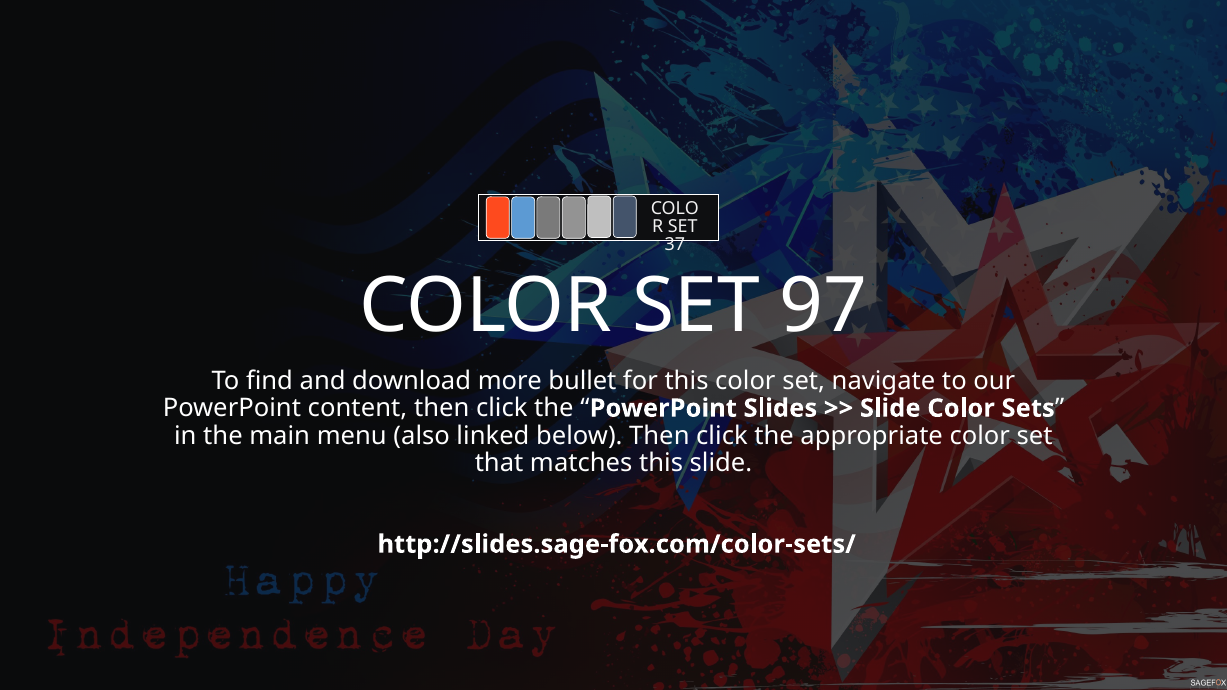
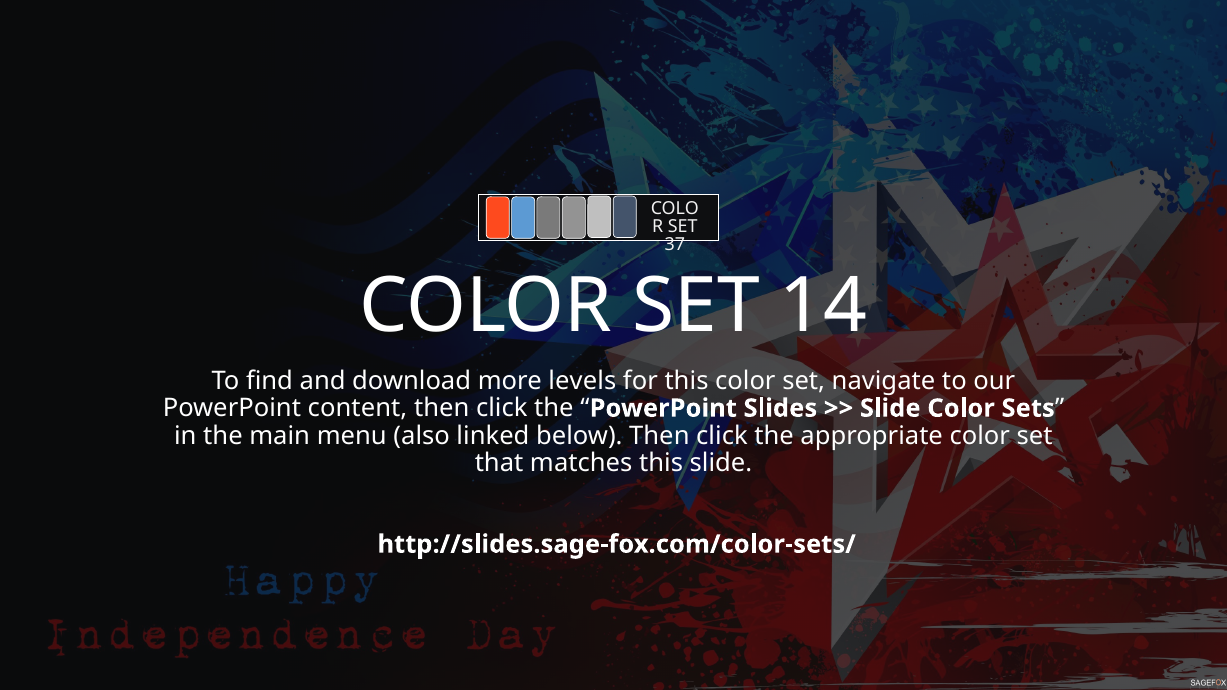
97: 97 -> 14 (824, 307)
bullet: bullet -> levels (582, 381)
